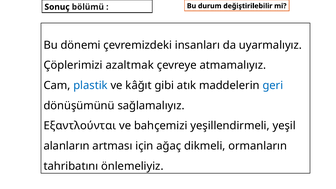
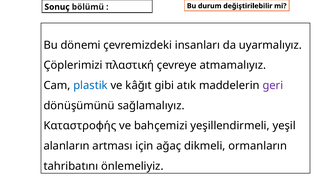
azaltmak: azaltmak -> πλαστική (130, 65)
geri colour: blue -> purple (273, 85)
Εξαντλούνται: Εξαντλούνται -> Καταστροφής (80, 126)
